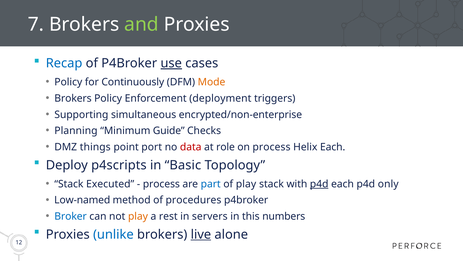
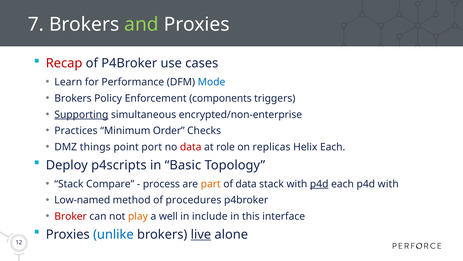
Recap colour: blue -> red (64, 63)
use underline: present -> none (171, 63)
Policy: Policy -> Learn (68, 82)
Continuously: Continuously -> Performance (133, 82)
Mode colour: orange -> blue (212, 82)
deployment: deployment -> components (220, 98)
Supporting underline: none -> present (81, 114)
Planning: Planning -> Practices (76, 131)
Guide: Guide -> Order (169, 131)
on process: process -> replicas (272, 147)
Executed: Executed -> Compare (110, 184)
part colour: blue -> orange (211, 184)
of play: play -> data (246, 184)
p4d only: only -> with (388, 184)
Broker colour: blue -> red (71, 216)
rest: rest -> well (168, 216)
servers: servers -> include (210, 216)
numbers: numbers -> interface (284, 216)
